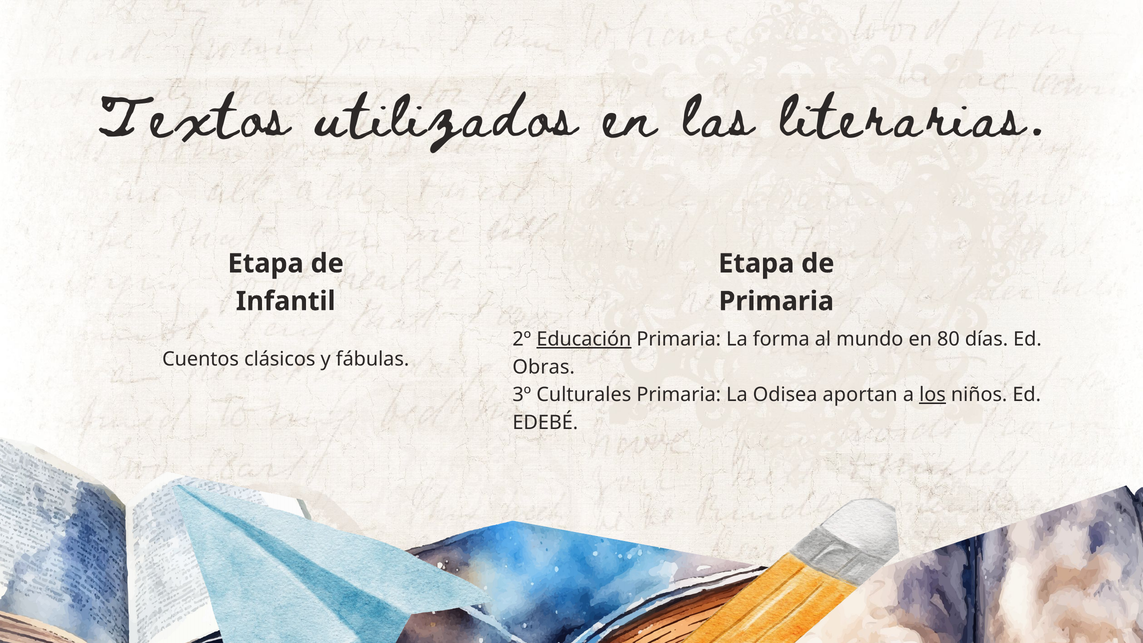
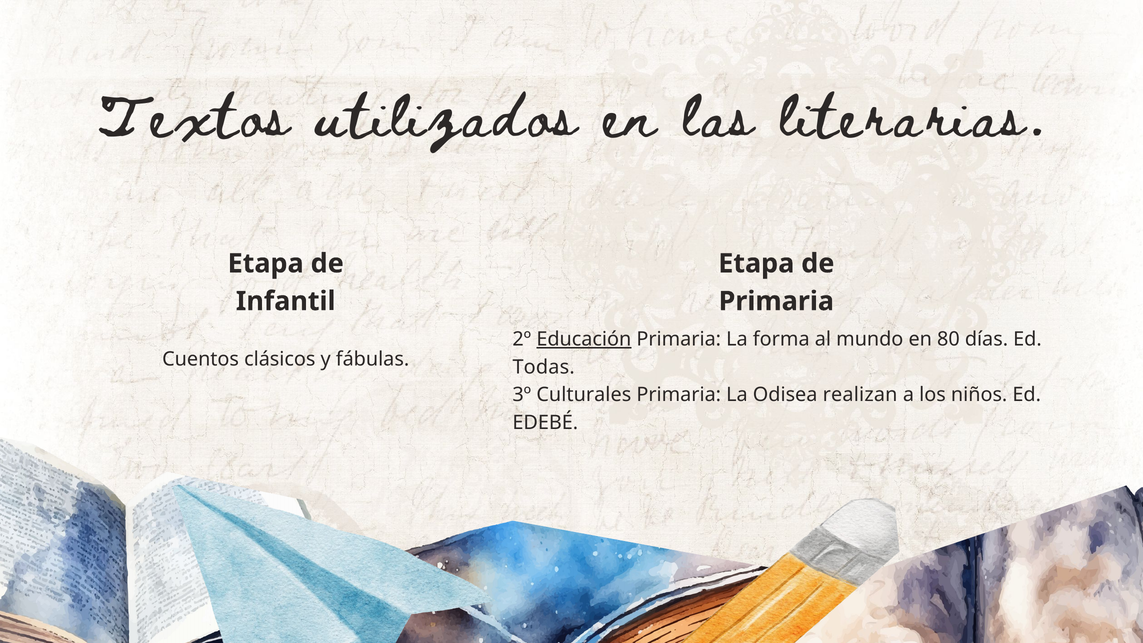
Obras: Obras -> Todas (544, 367)
aportan: aportan -> realizan (860, 395)
los underline: present -> none (933, 395)
